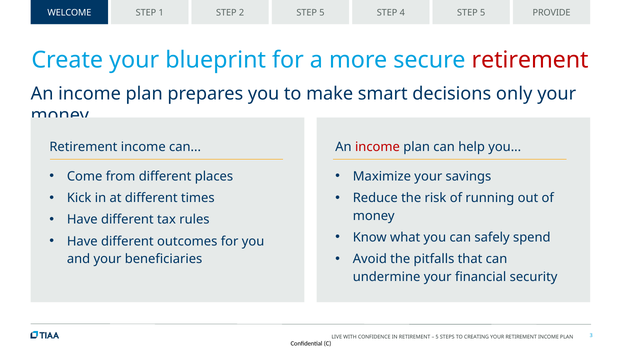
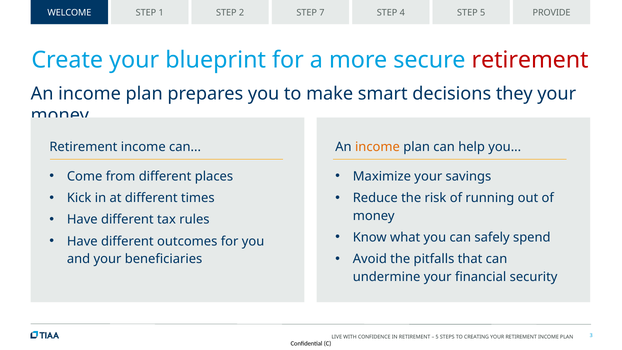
2 STEP 5: 5 -> 7 (322, 13)
only: only -> they (514, 94)
income colour: red -> orange (377, 147)
